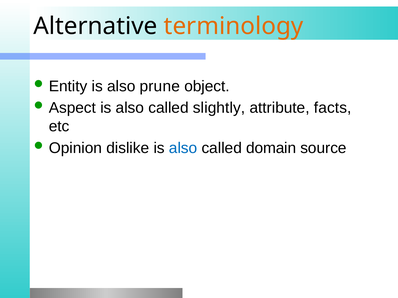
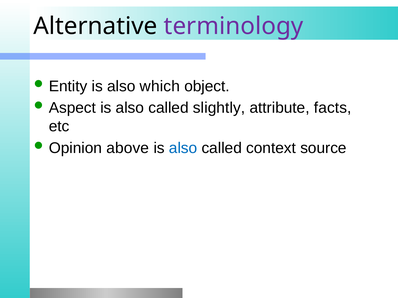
terminology colour: orange -> purple (234, 26)
prune: prune -> which (160, 86)
dislike: dislike -> above (128, 148)
domain: domain -> context (271, 148)
